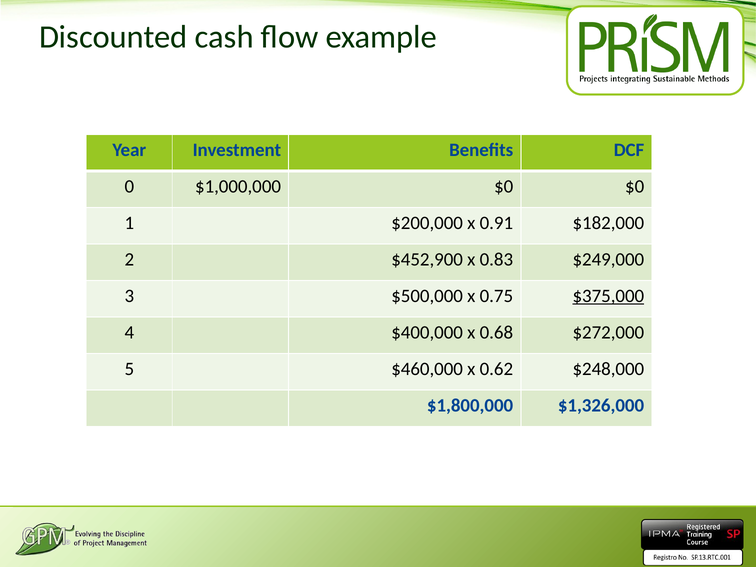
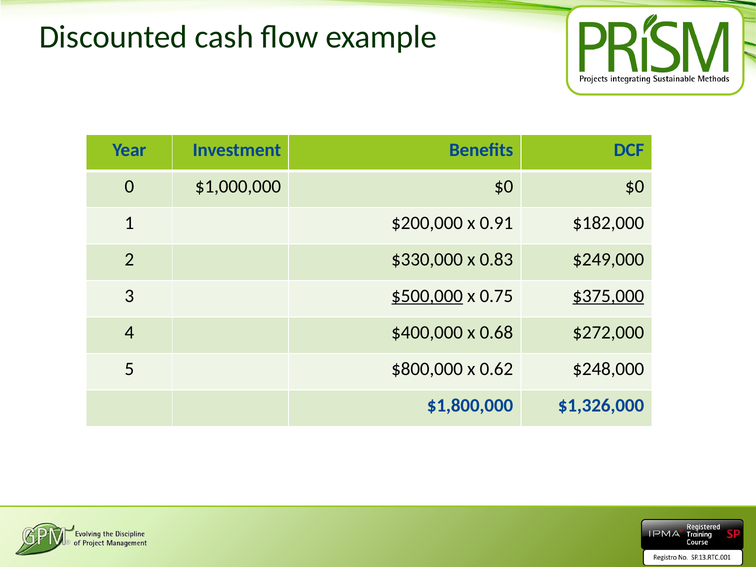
$452,900: $452,900 -> $330,000 (427, 260)
$500,000 underline: none -> present (427, 296)
$460,000: $460,000 -> $800,000 (427, 369)
